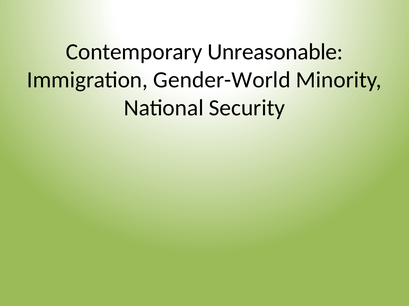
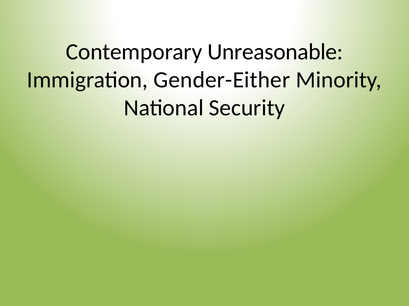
Gender-World: Gender-World -> Gender-Either (222, 80)
